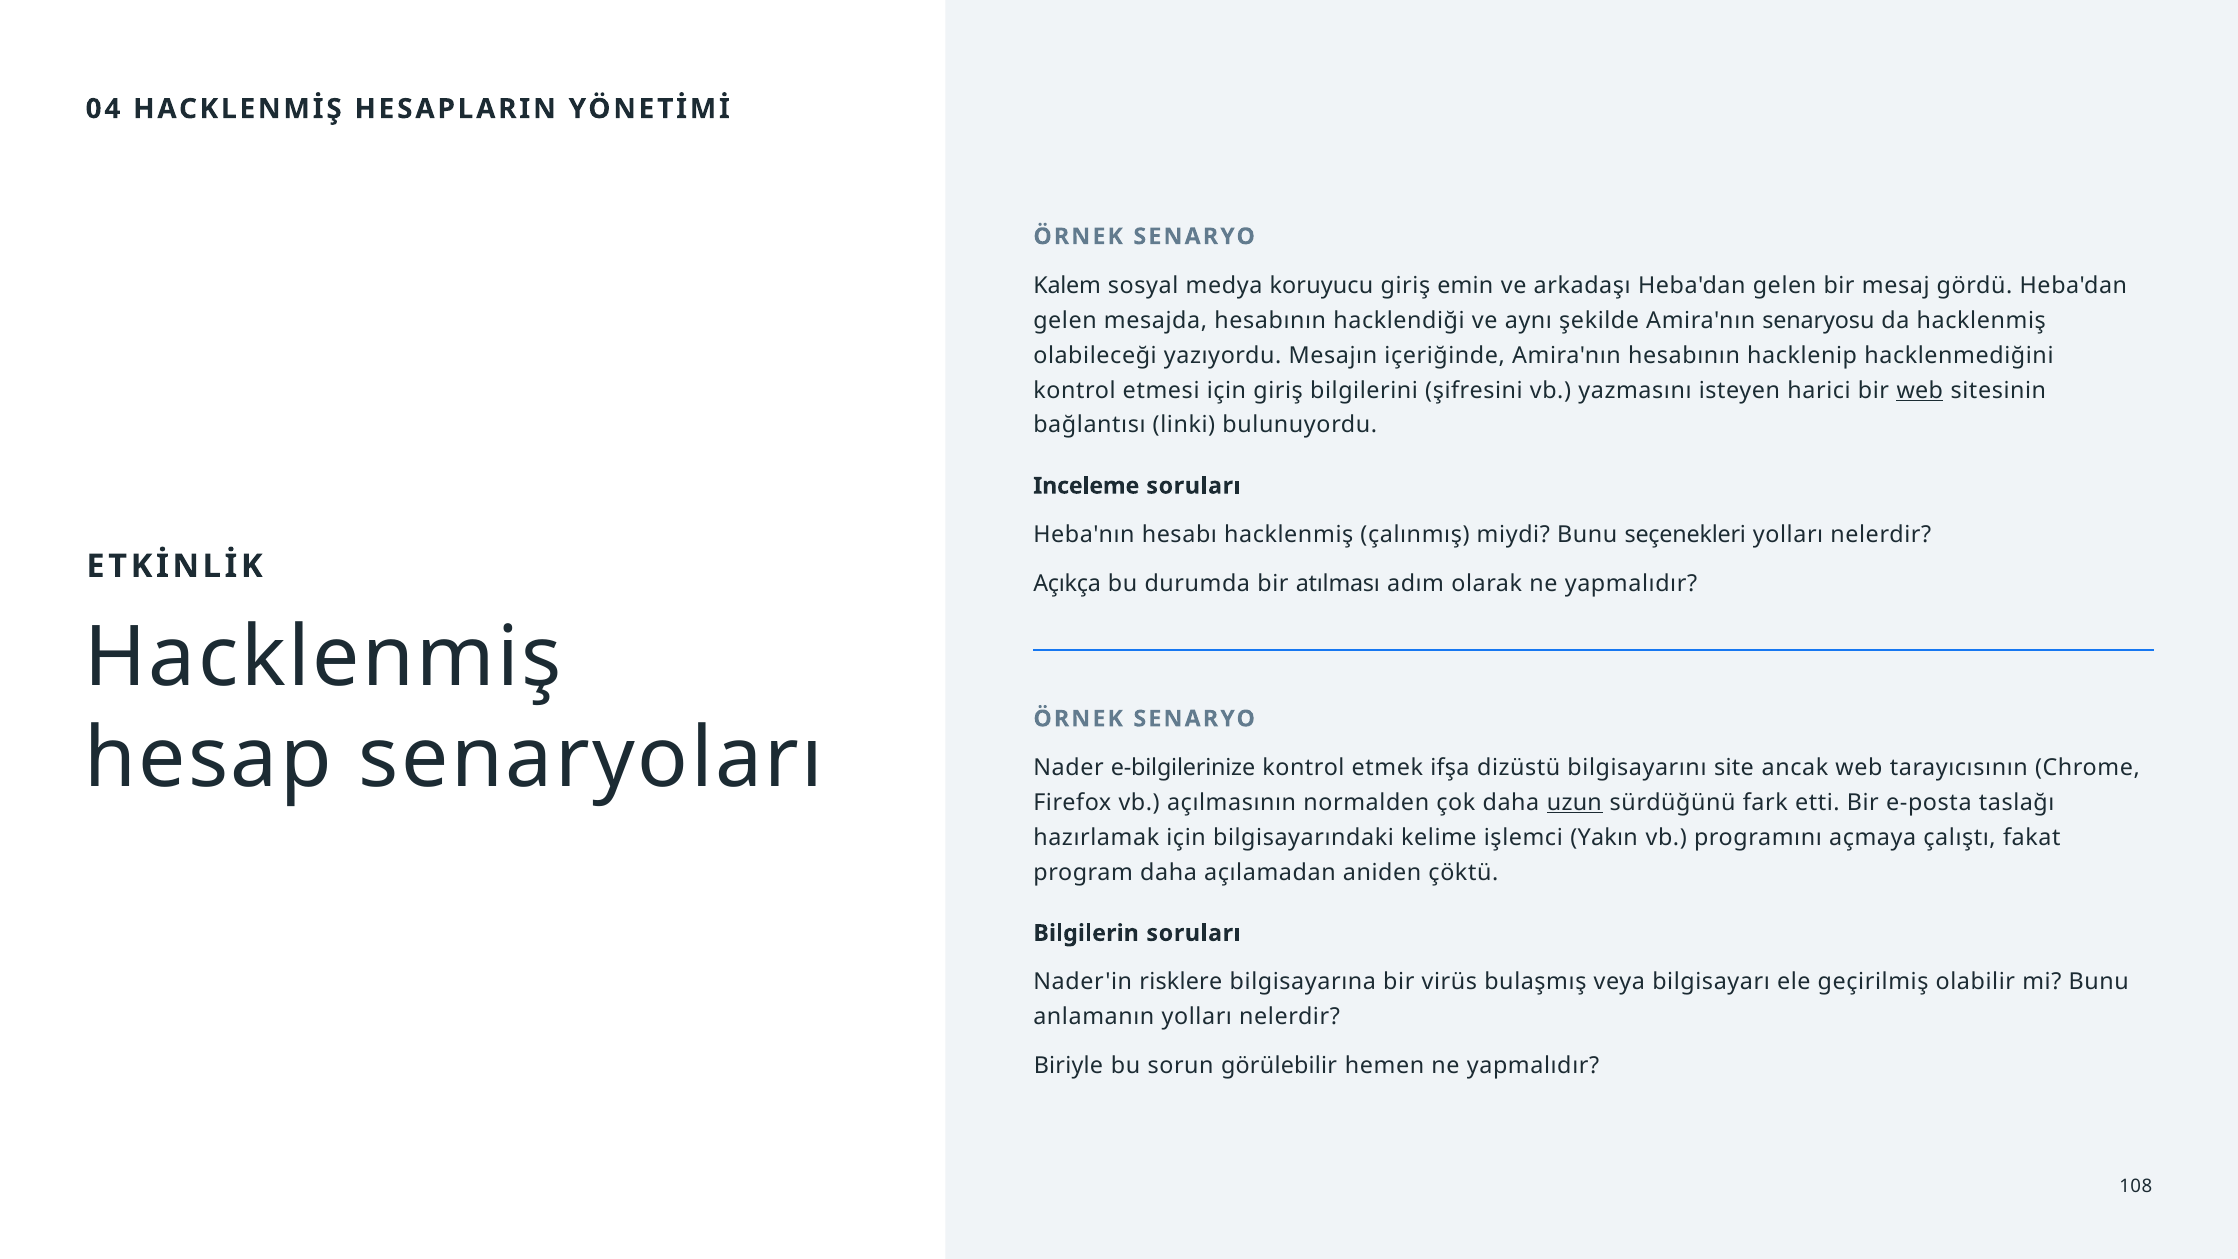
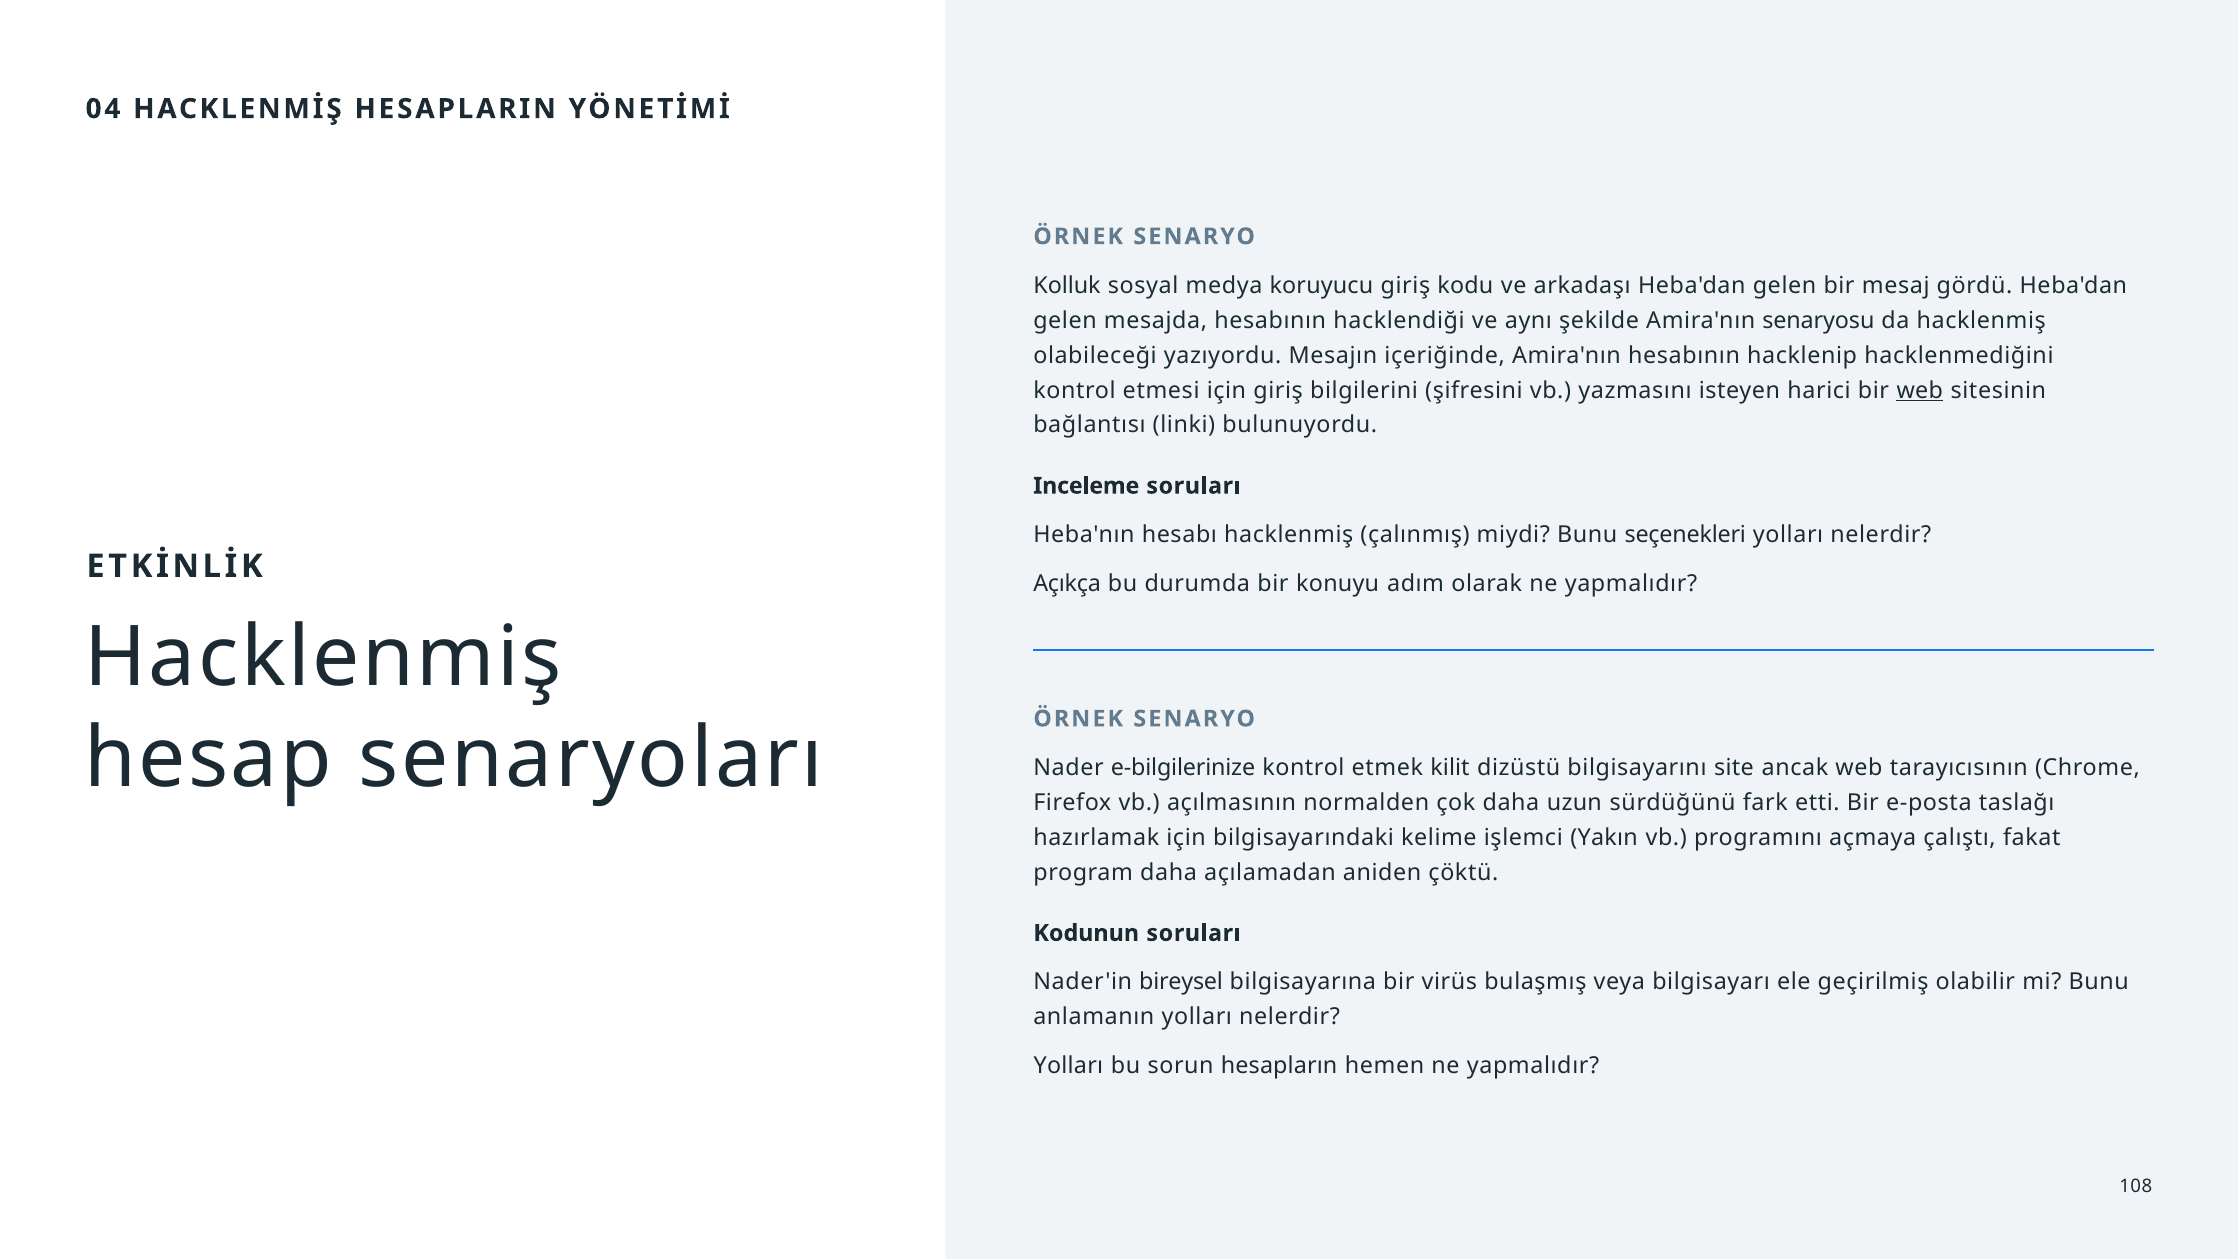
Kalem: Kalem -> Kolluk (1067, 285)
emin: emin -> kodu (1465, 285)
atılması: atılması -> konuyu (1338, 584)
ifşa: ifşa -> kilit (1450, 768)
uzun underline: present -> none (1574, 802)
Bilgilerin: Bilgilerin -> Kodunun (1086, 933)
risklere: risklere -> bireysel (1181, 982)
Biriyle: Biriyle -> Yolları (1068, 1066)
görülebilir: görülebilir -> hesapların (1279, 1066)
